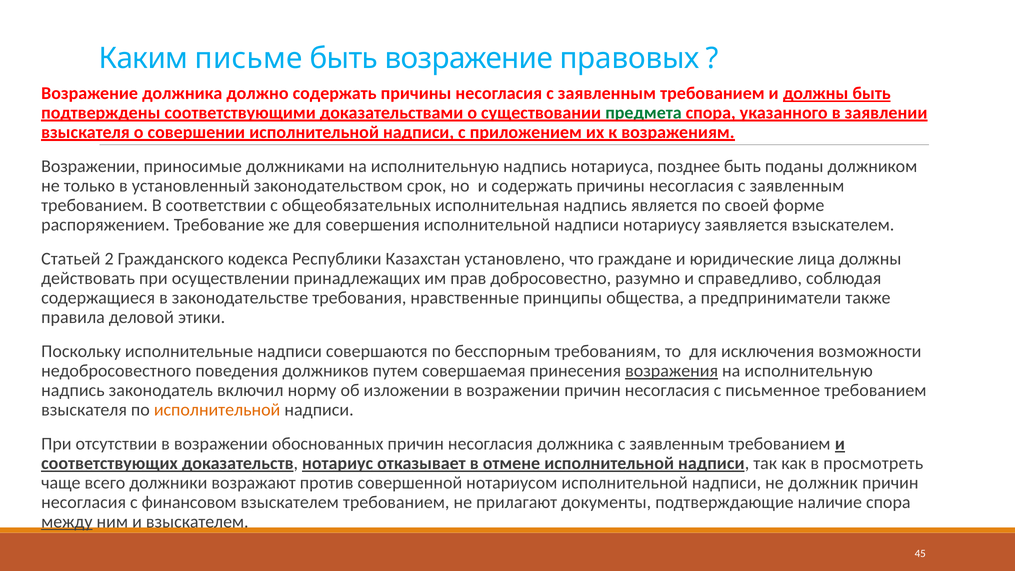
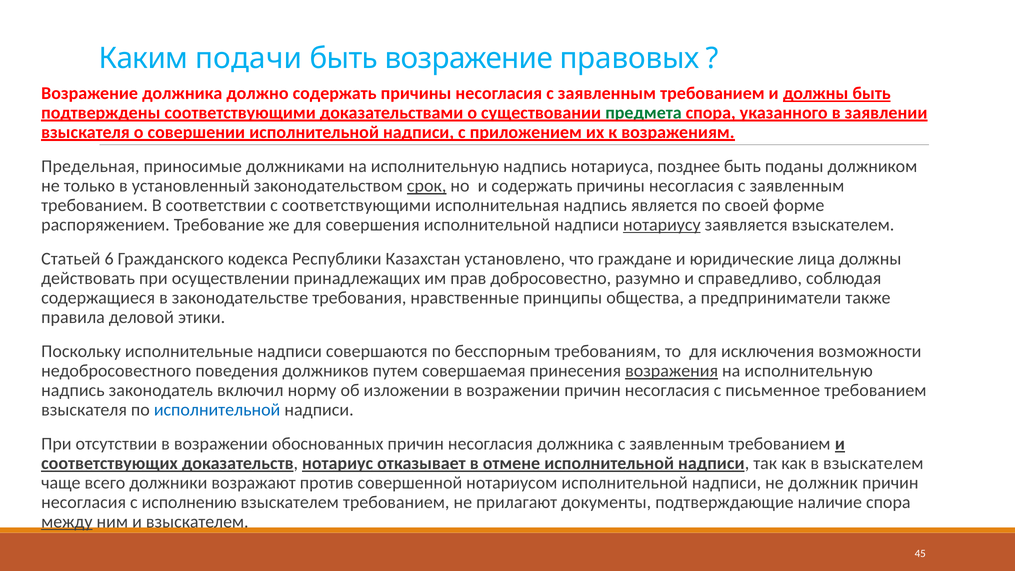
письме: письме -> подачи (249, 58)
Возражении: Возражении -> Предельная (90, 167)
срок underline: none -> present (427, 186)
с общеобязательных: общеобязательных -> соответствующими (356, 205)
нотариусу underline: none -> present (662, 225)
2: 2 -> 6 (109, 259)
исполнительной colour: orange -> blue (217, 410)
в просмотреть: просмотреть -> взыскателем (873, 463)
финансовом: финансовом -> исполнению (189, 502)
